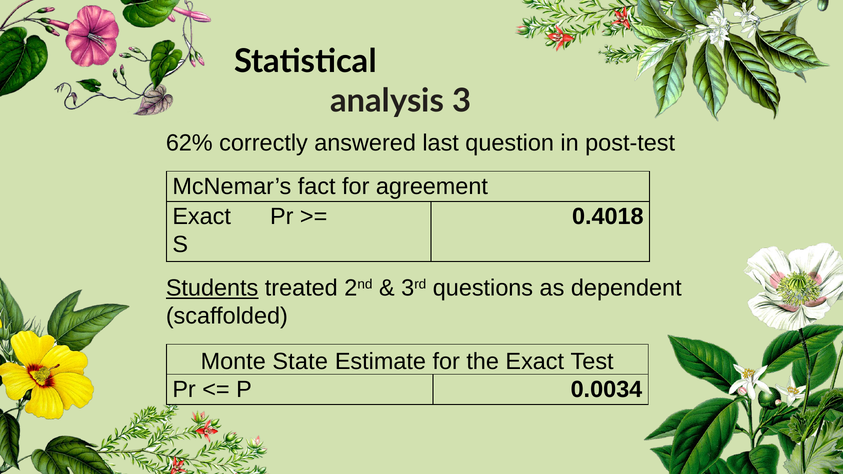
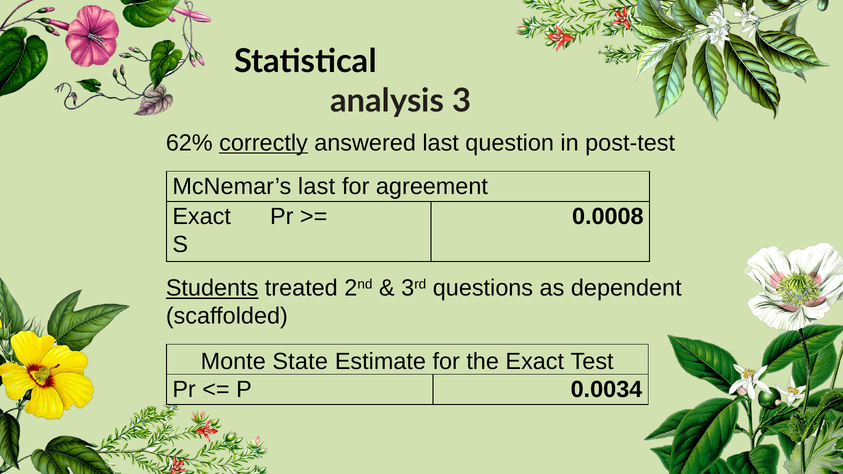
correctly underline: none -> present (264, 143)
McNemar’s fact: fact -> last (317, 187)
0.4018: 0.4018 -> 0.0008 (608, 217)
